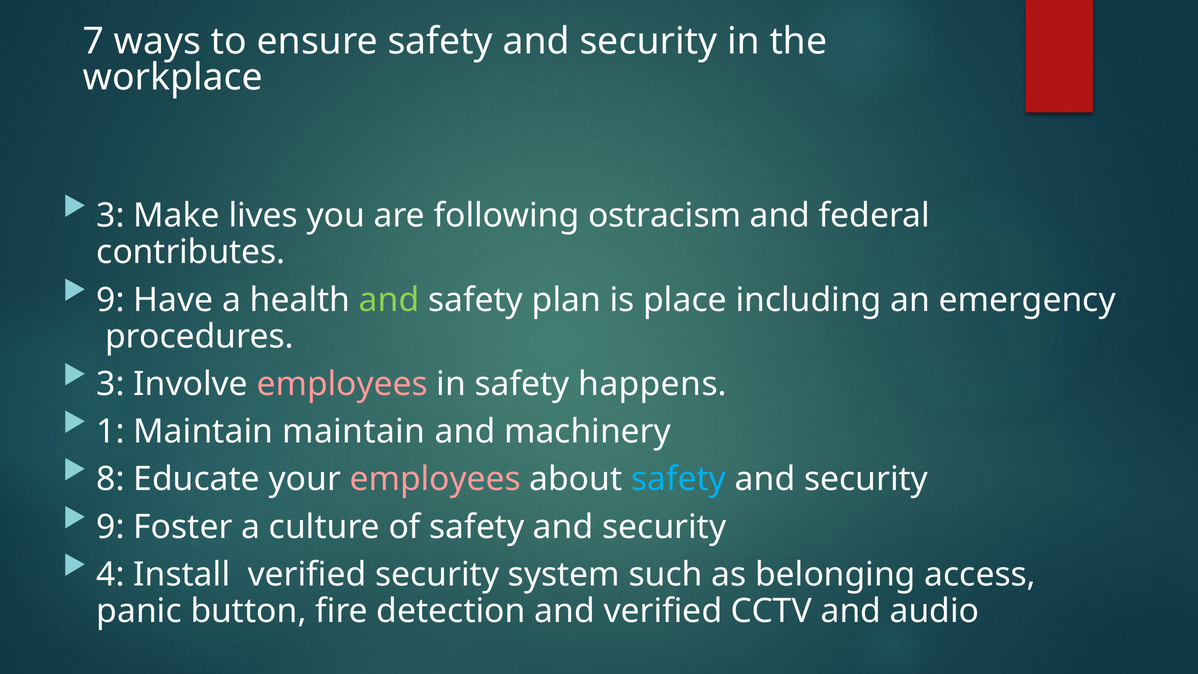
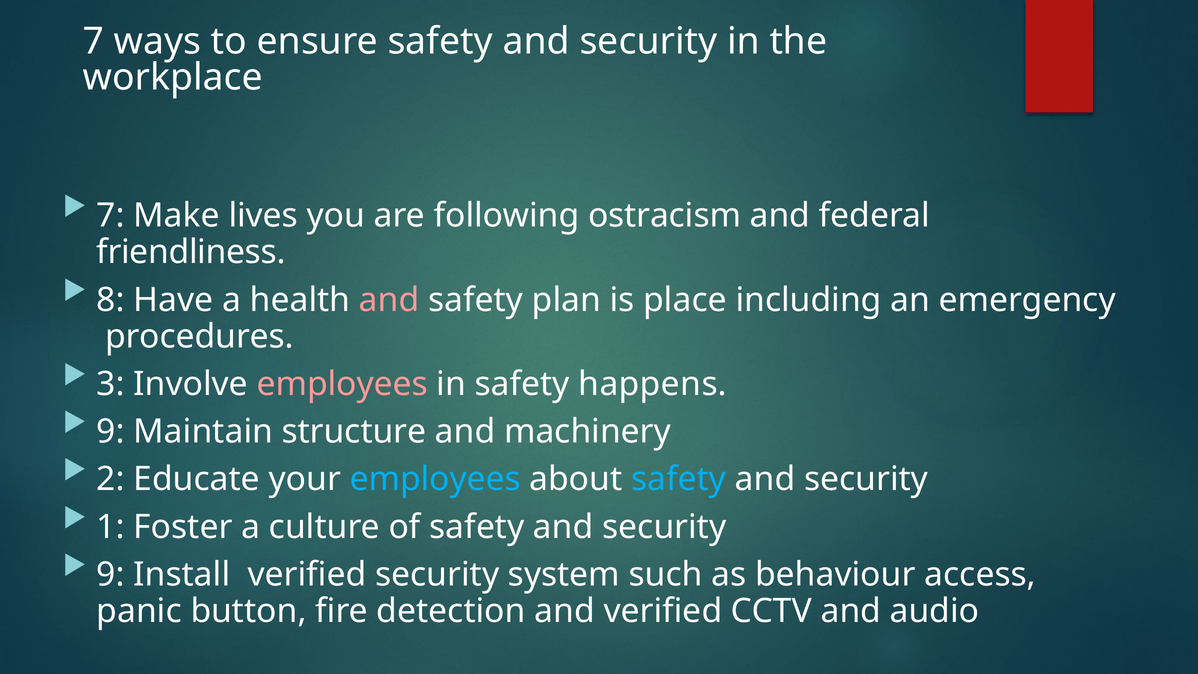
3: 3 -> 7 (111, 216)
contributes: contributes -> friendliness (191, 252)
9: 9 -> 8 (111, 300)
and colour: light green -> pink (389, 300)
1: 1 -> 9 (111, 432)
Maintain maintain: maintain -> structure (354, 432)
8: 8 -> 2 (111, 479)
employees colour: pink -> light blue (435, 479)
9: 9 -> 1 (111, 527)
4: 4 -> 9 (111, 575)
belonging: belonging -> behaviour (835, 575)
